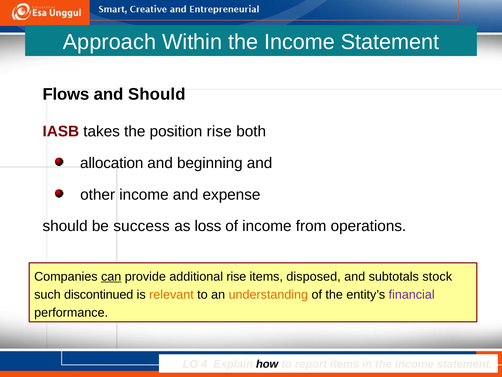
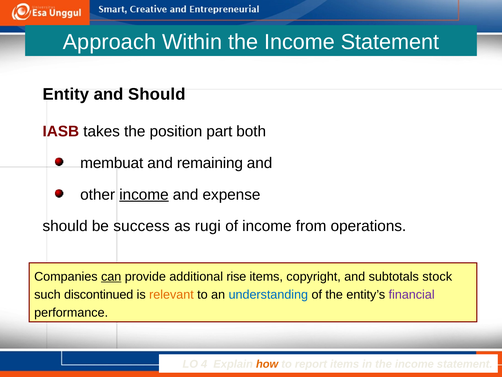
Flows: Flows -> Entity (66, 94)
position rise: rise -> part (219, 131)
allocation: allocation -> membuat (112, 163)
beginning: beginning -> remaining (210, 163)
income underline: none -> present (144, 194)
loss: loss -> rugi (208, 226)
disposed: disposed -> copyright (314, 276)
understanding colour: orange -> blue (268, 294)
how colour: black -> orange (267, 364)
